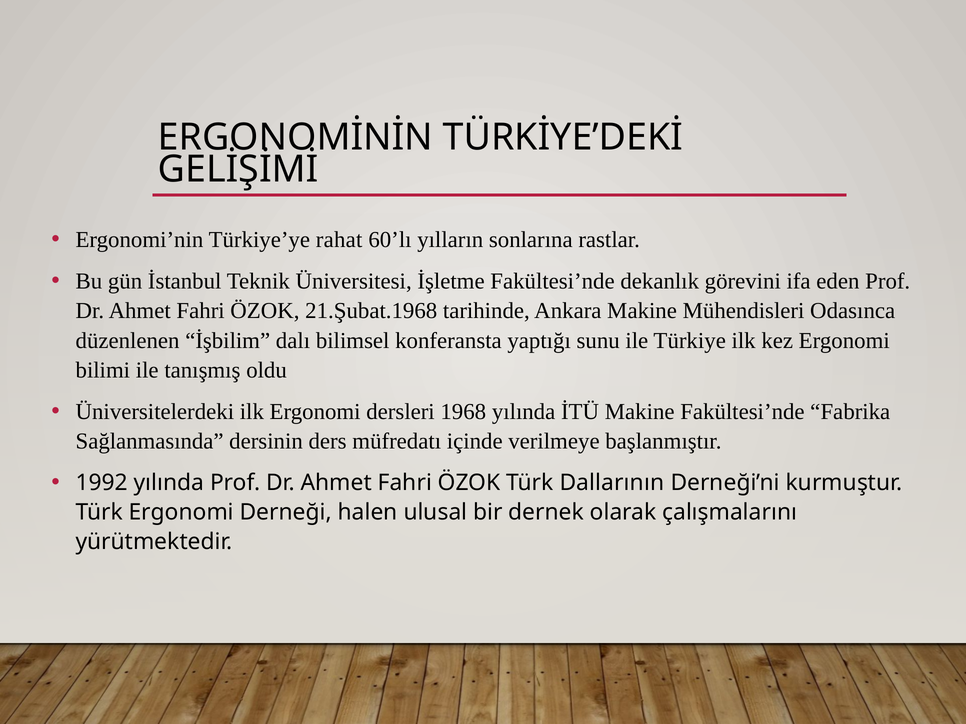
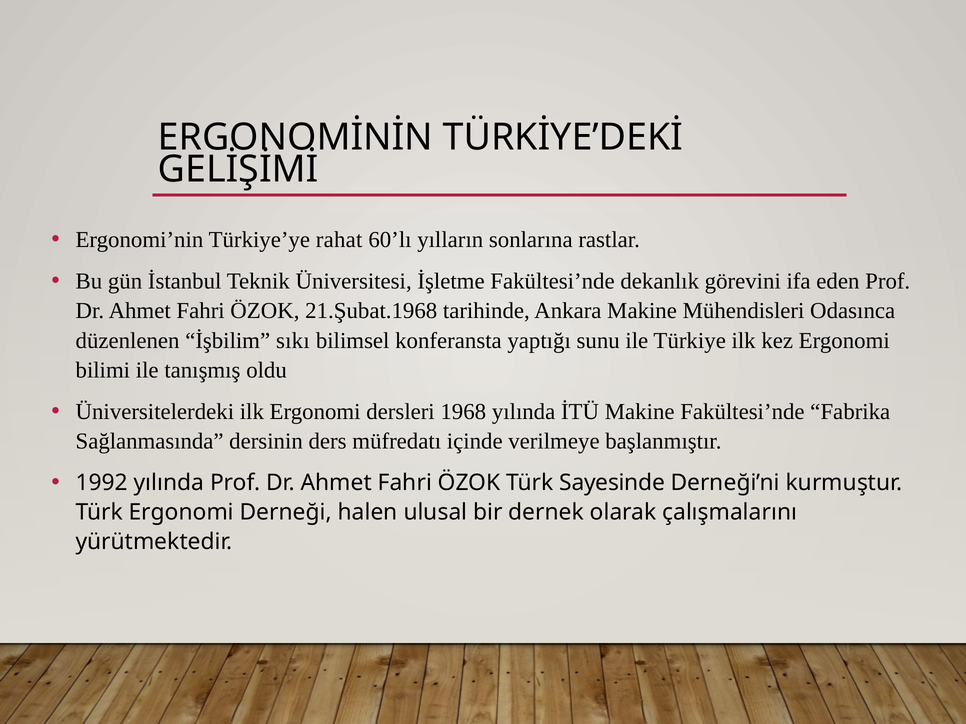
dalı: dalı -> sıkı (293, 341)
Dallarının: Dallarının -> Sayesinde (612, 483)
